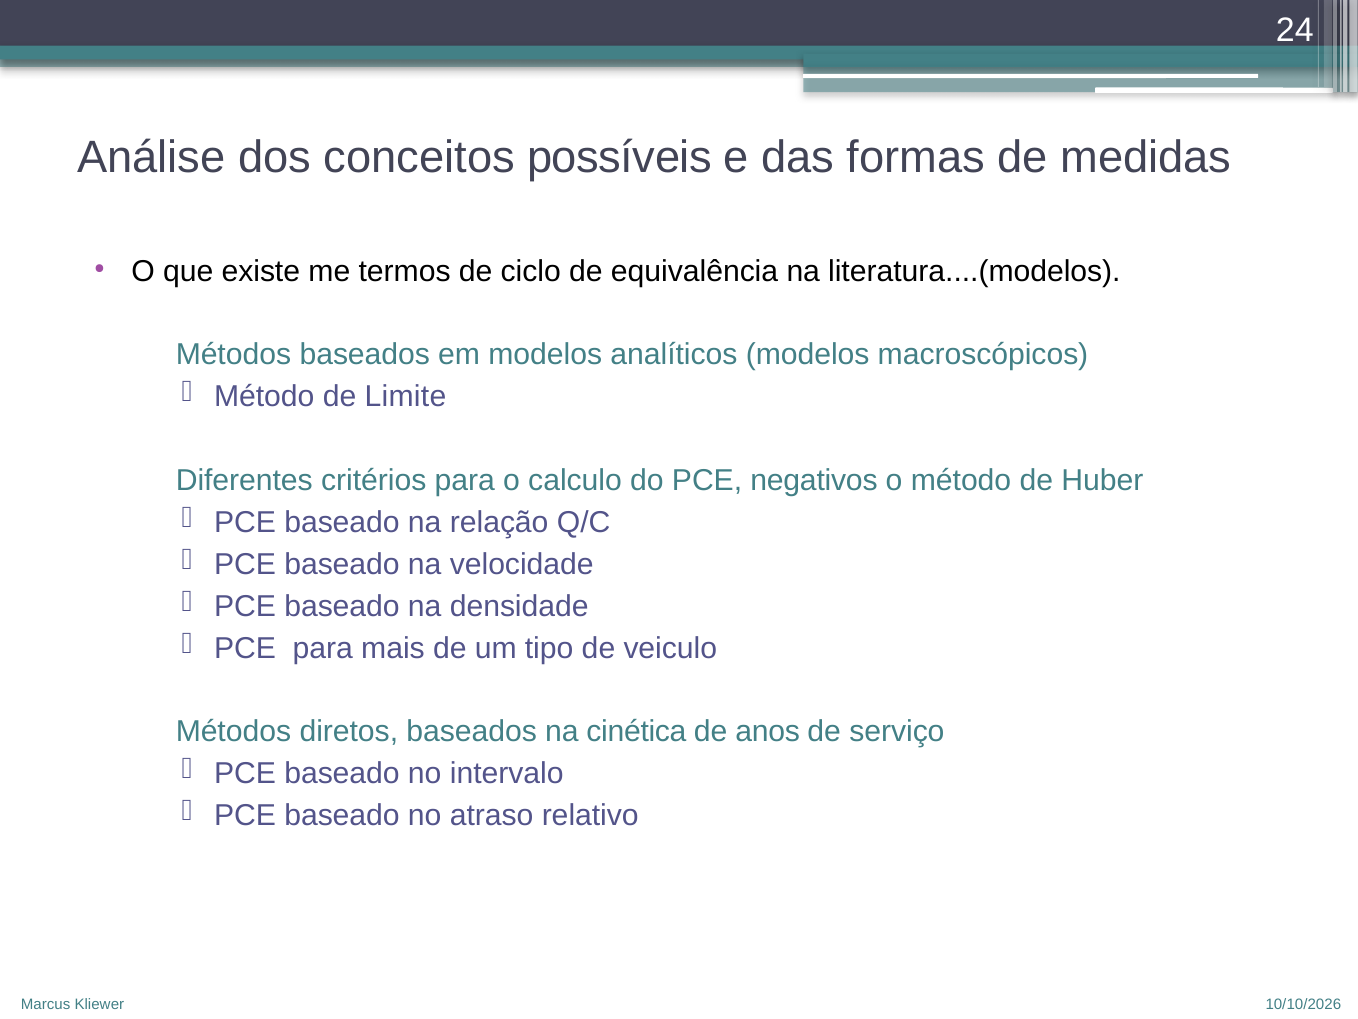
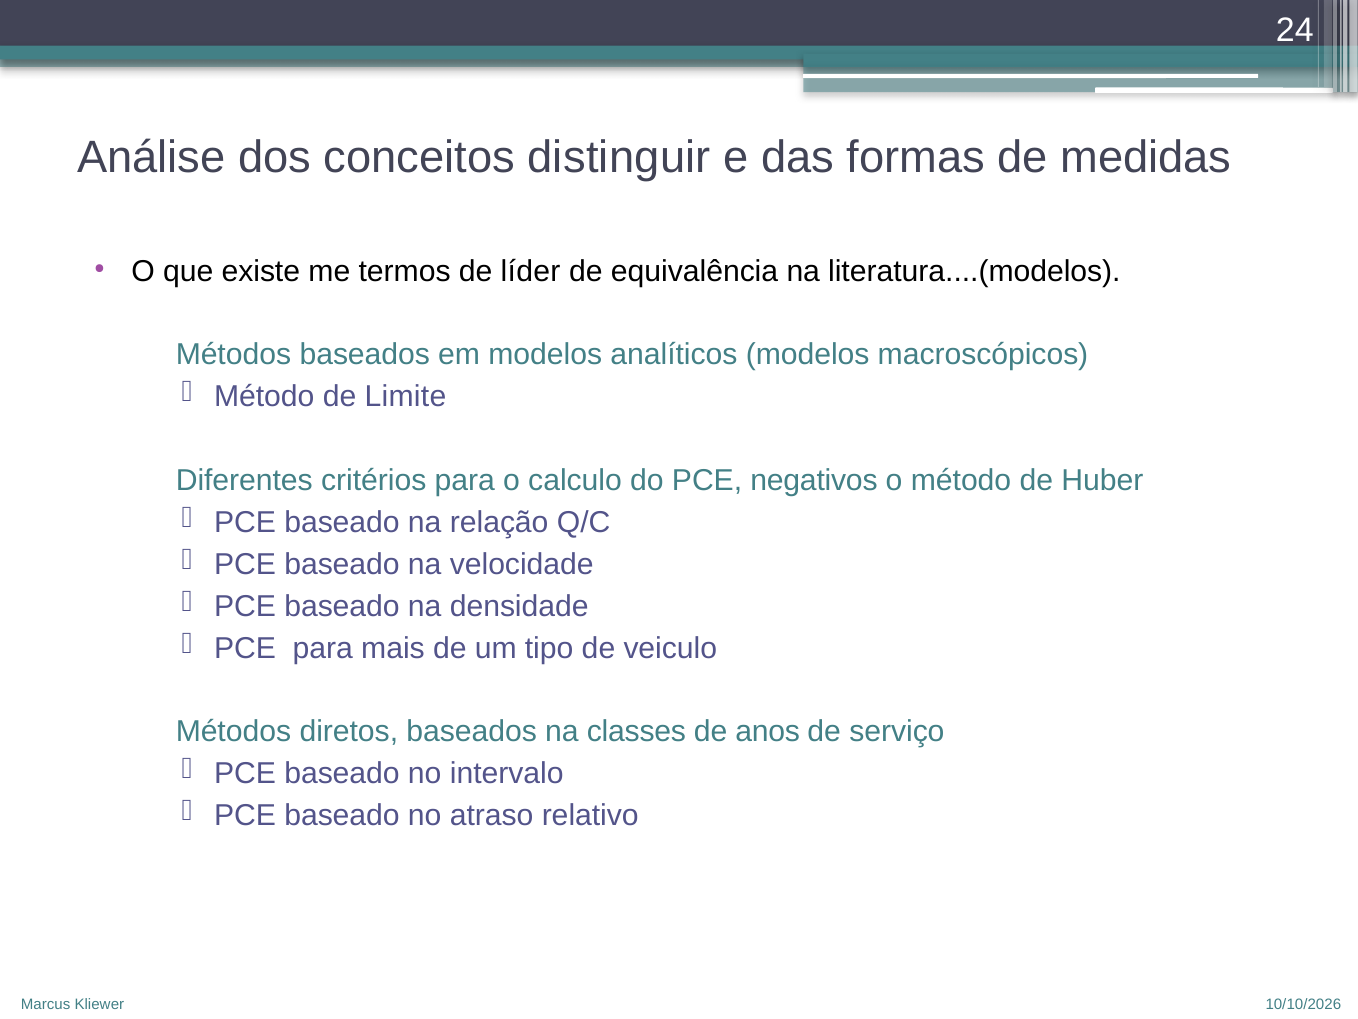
possíveis: possíveis -> distinguir (619, 157)
ciclo: ciclo -> líder (531, 271)
cinética: cinética -> classes (636, 731)
